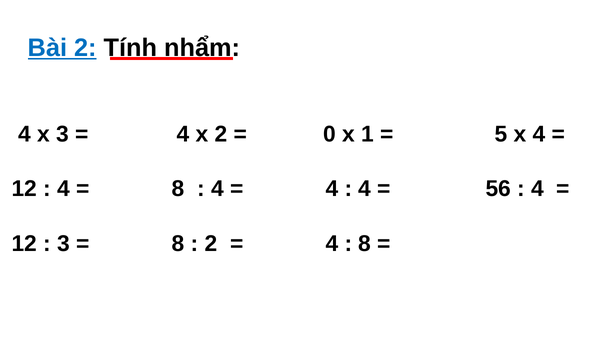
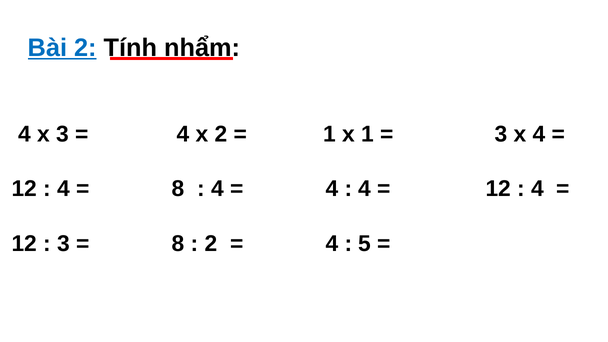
0: 0 -> 1 (329, 134)
5: 5 -> 3 (501, 134)
56: 56 -> 12 (498, 189)
8: 8 -> 5 (365, 244)
